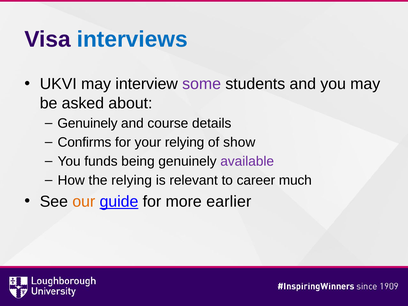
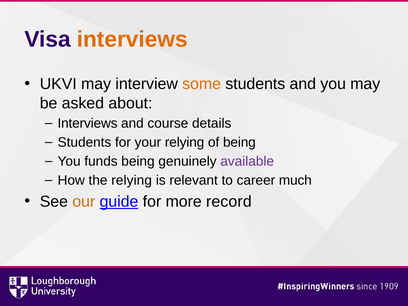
interviews colour: blue -> orange (132, 39)
some colour: purple -> orange (202, 84)
Genuinely: Genuinely -> Interviews (88, 123)
Confirms: Confirms -> Students (84, 142)
of show: show -> being (239, 142)
earlier: earlier -> record (229, 201)
